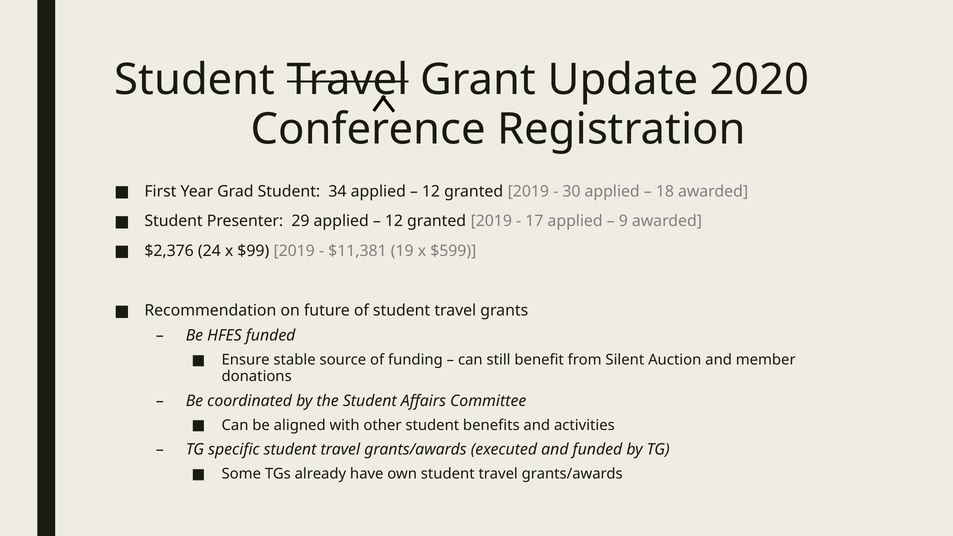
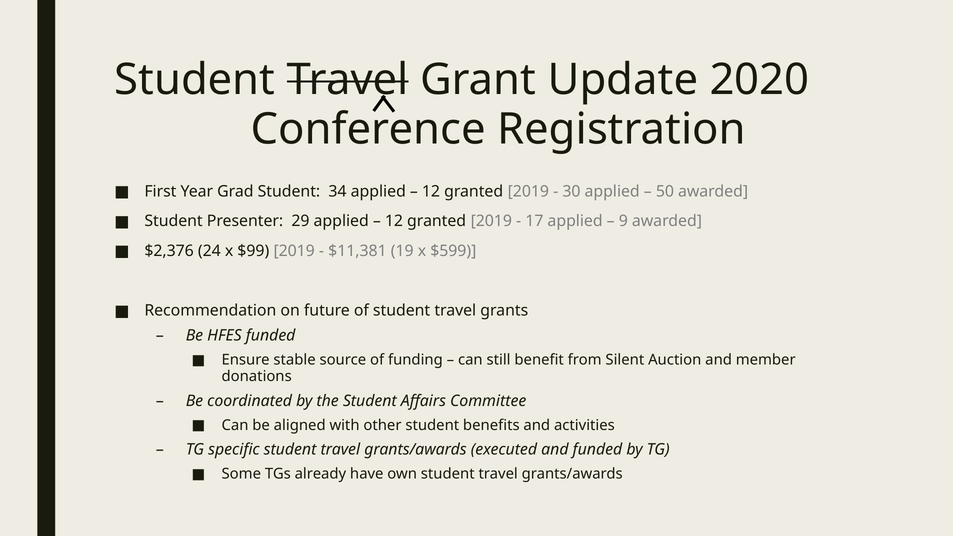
18: 18 -> 50 (665, 191)
